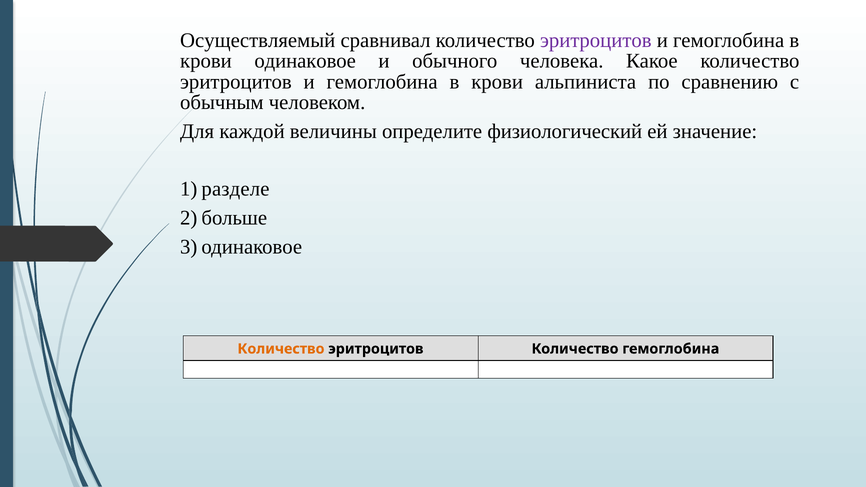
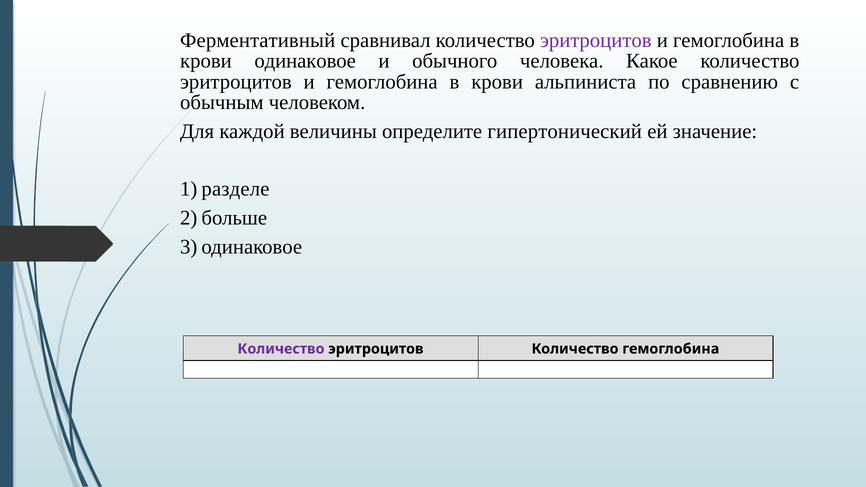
Осуществляемый: Осуществляемый -> Ферментативный (258, 40)
физиологический: физиологический -> гипертонический (565, 131)
Количество colour: orange -> purple (281, 349)
